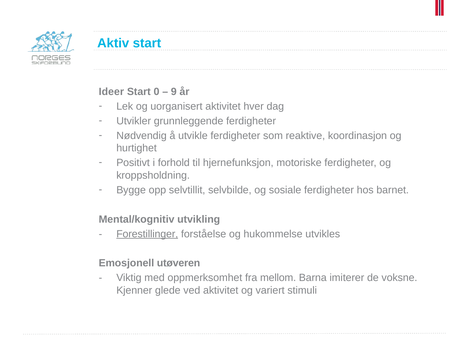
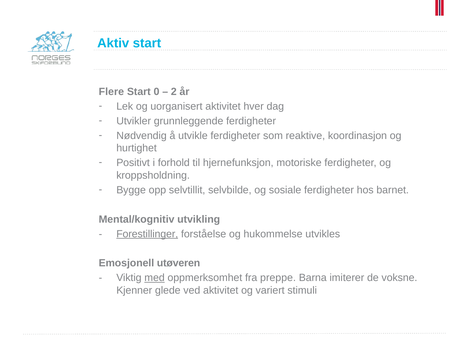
Ideer: Ideer -> Flere (111, 92)
9: 9 -> 2 (174, 92)
med underline: none -> present (155, 277)
mellom: mellom -> preppe (278, 277)
